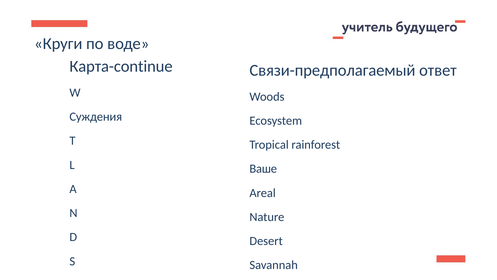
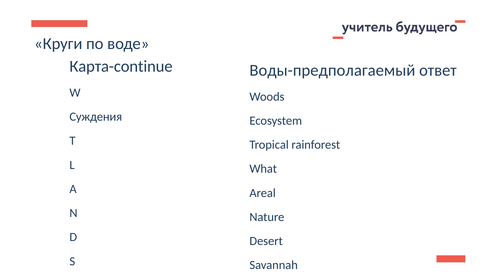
Связи-предполагаемый: Связи-предполагаемый -> Воды-предполагаемый (332, 70)
Ваше: Ваше -> What (263, 169)
